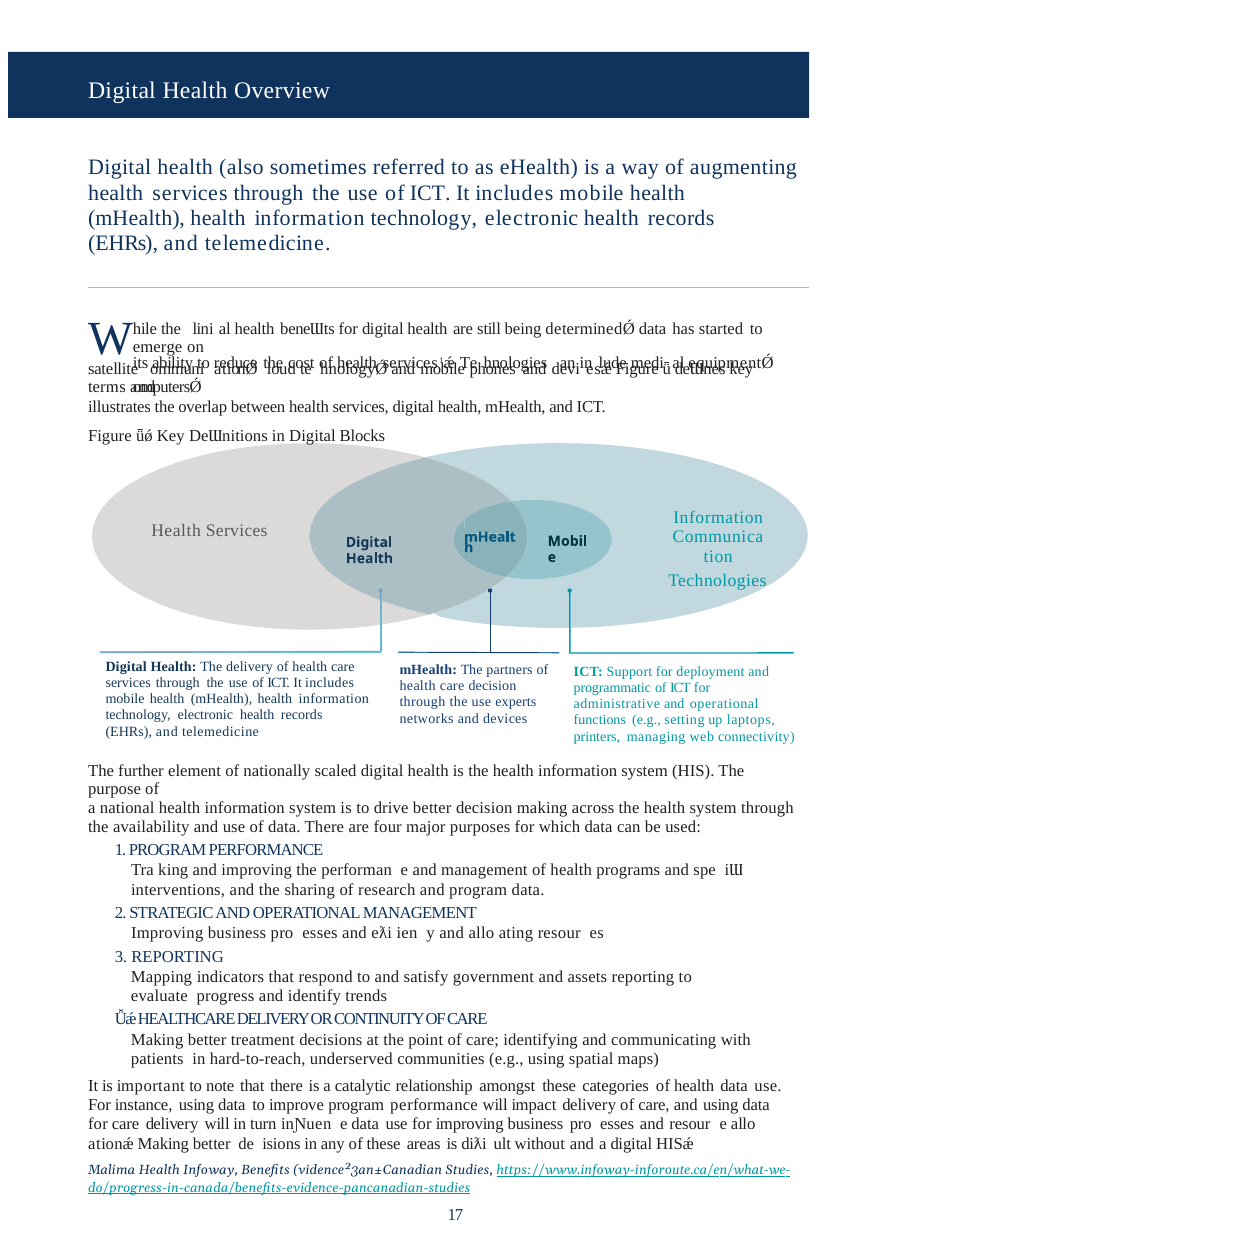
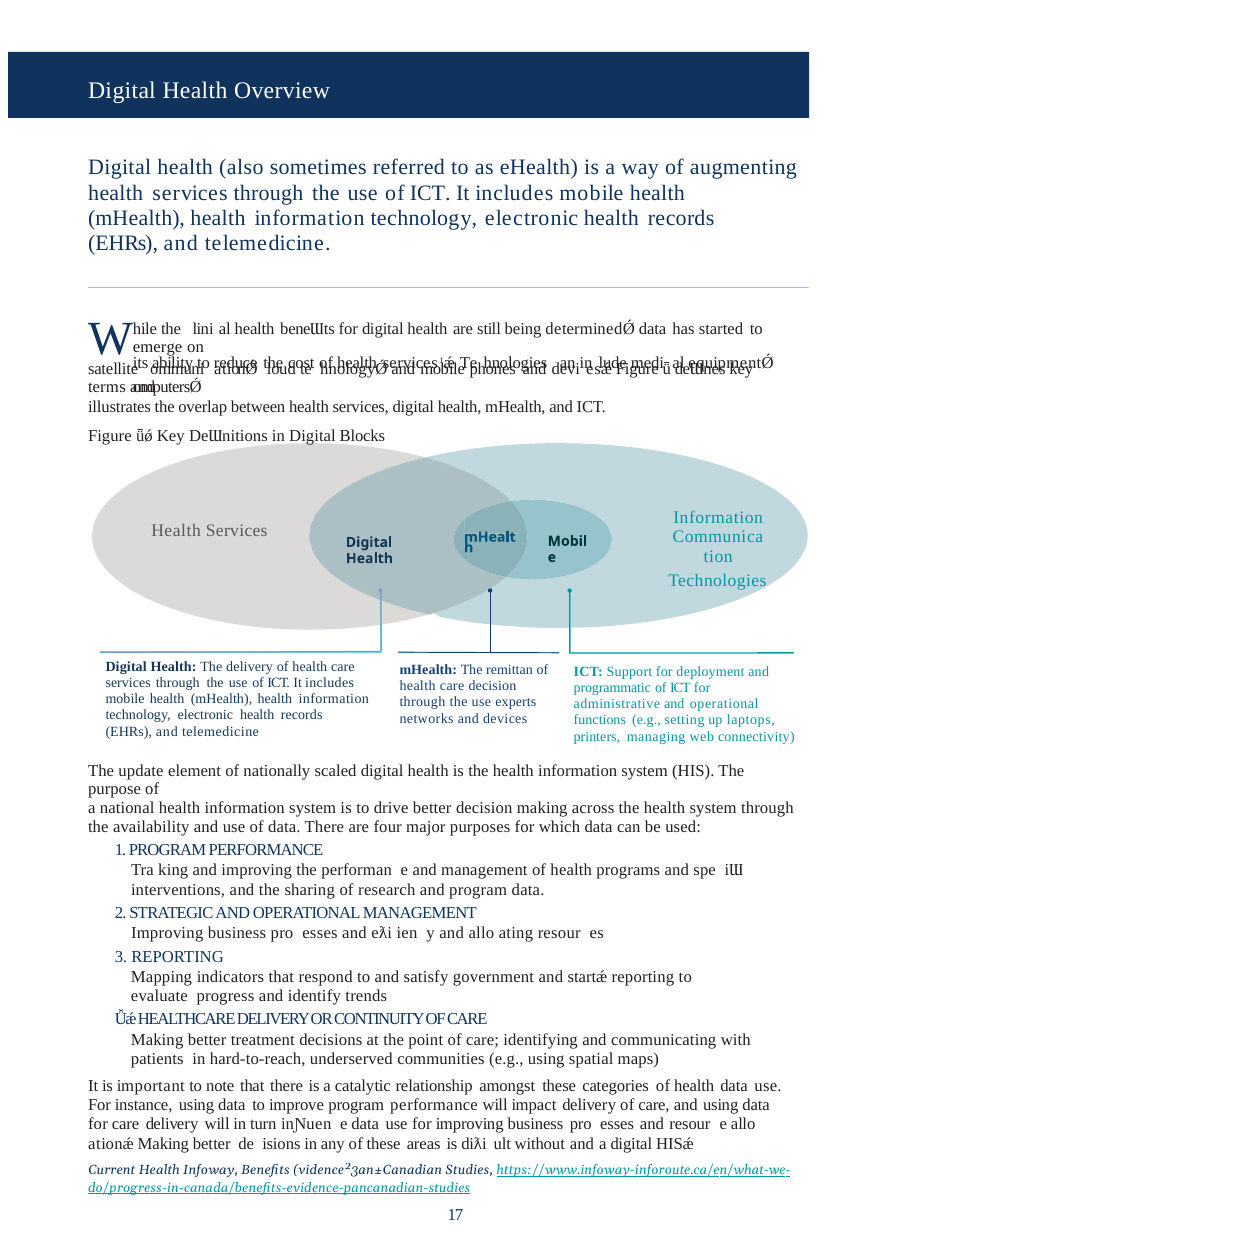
partners: partners -> remittan (510, 670)
further: further -> update (141, 770)
assets: assets -> startǽ (587, 977)
Malima: Malima -> Current (112, 1169)
